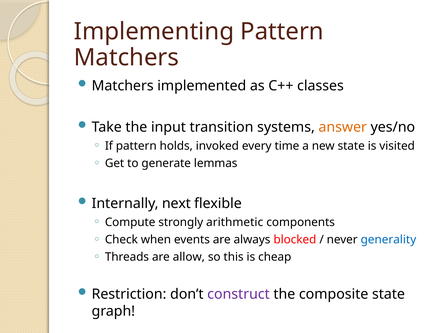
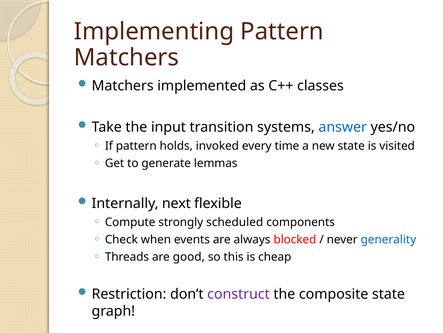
answer colour: orange -> blue (343, 127)
arithmetic: arithmetic -> scheduled (235, 222)
allow: allow -> good (189, 256)
